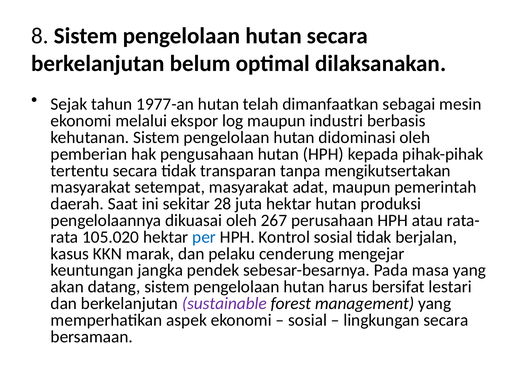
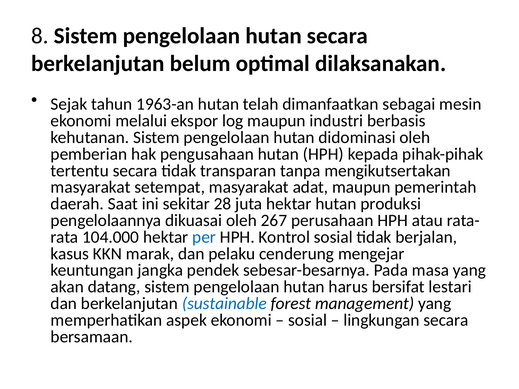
1977-an: 1977-an -> 1963-an (165, 104)
105.020: 105.020 -> 104.000 (111, 237)
sustainable colour: purple -> blue (224, 304)
